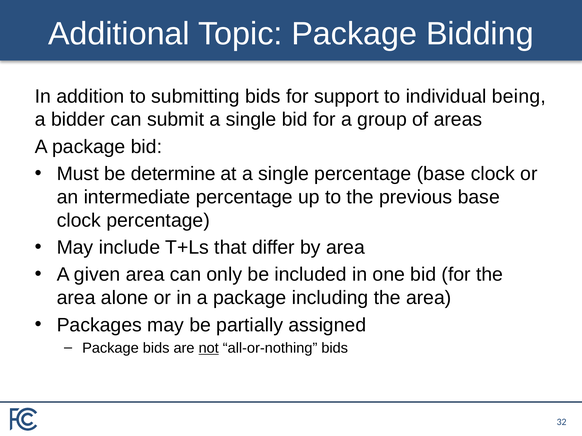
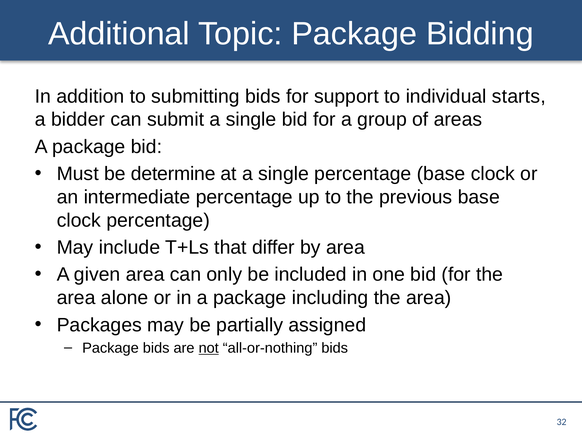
being: being -> starts (519, 96)
